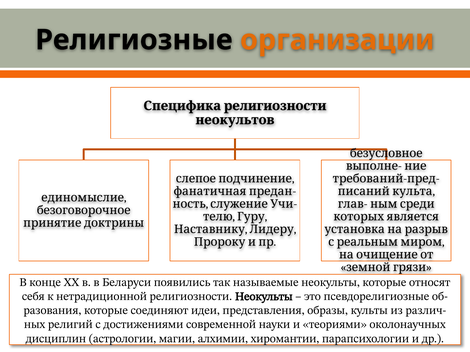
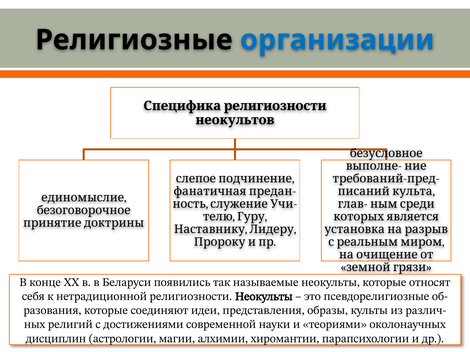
организации colour: orange -> blue (337, 40)
